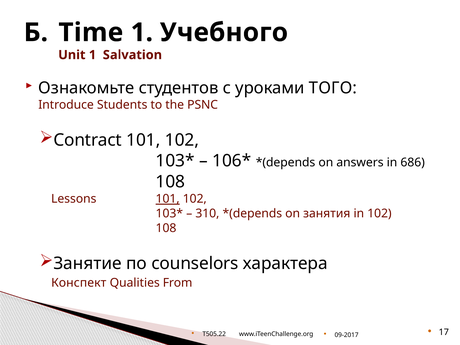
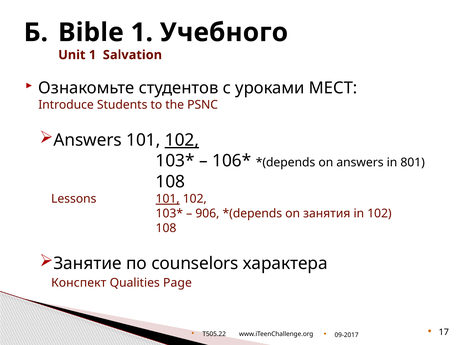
Time: Time -> Bible (91, 32)
ТОГО: ТОГО -> МЕСТ (333, 88)
Contract: Contract -> Answers (88, 140)
102 underline: none -> present (182, 140)
686: 686 -> 801 (413, 163)
310: 310 -> 906 (207, 214)
From: From -> Page (177, 283)
